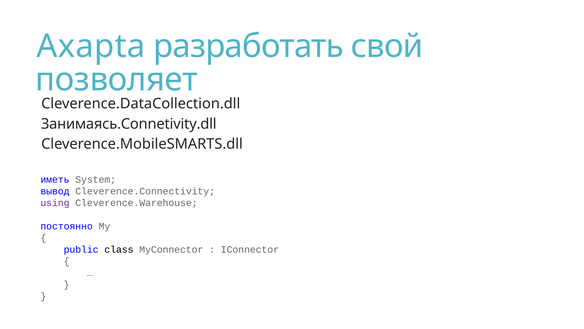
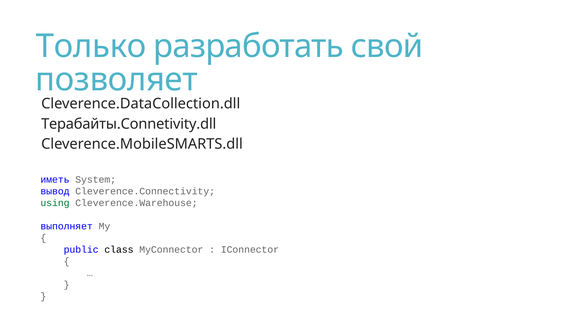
Axapta: Axapta -> Только (91, 46)
Занимаясь.Connetivity.dll: Занимаясь.Connetivity.dll -> Терабайты.Connetivity.dll (129, 124)
using colour: purple -> green (55, 203)
постоянно: постоянно -> выполняет (67, 226)
